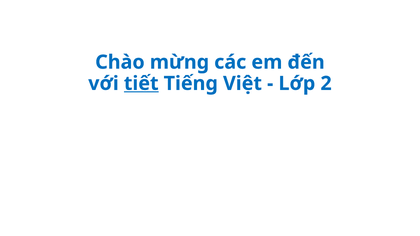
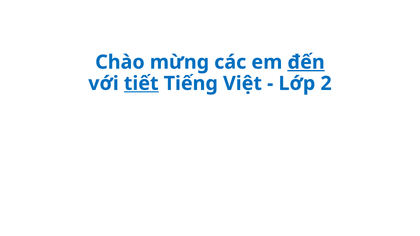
đến underline: none -> present (306, 62)
